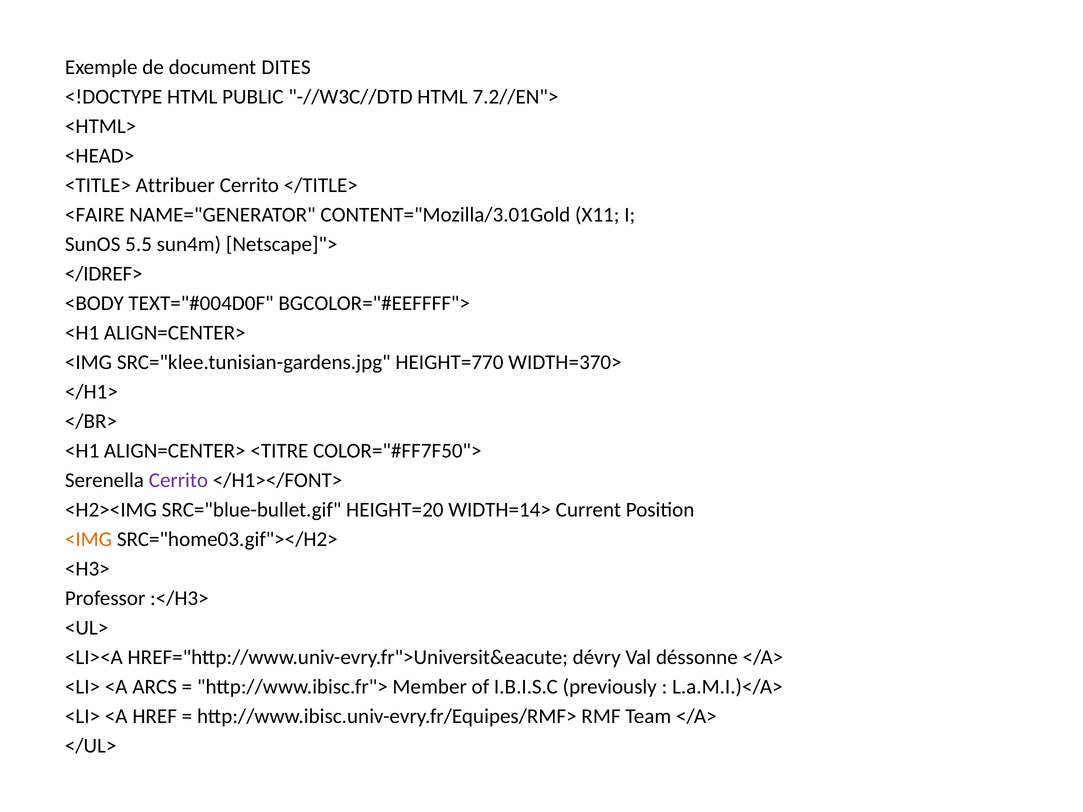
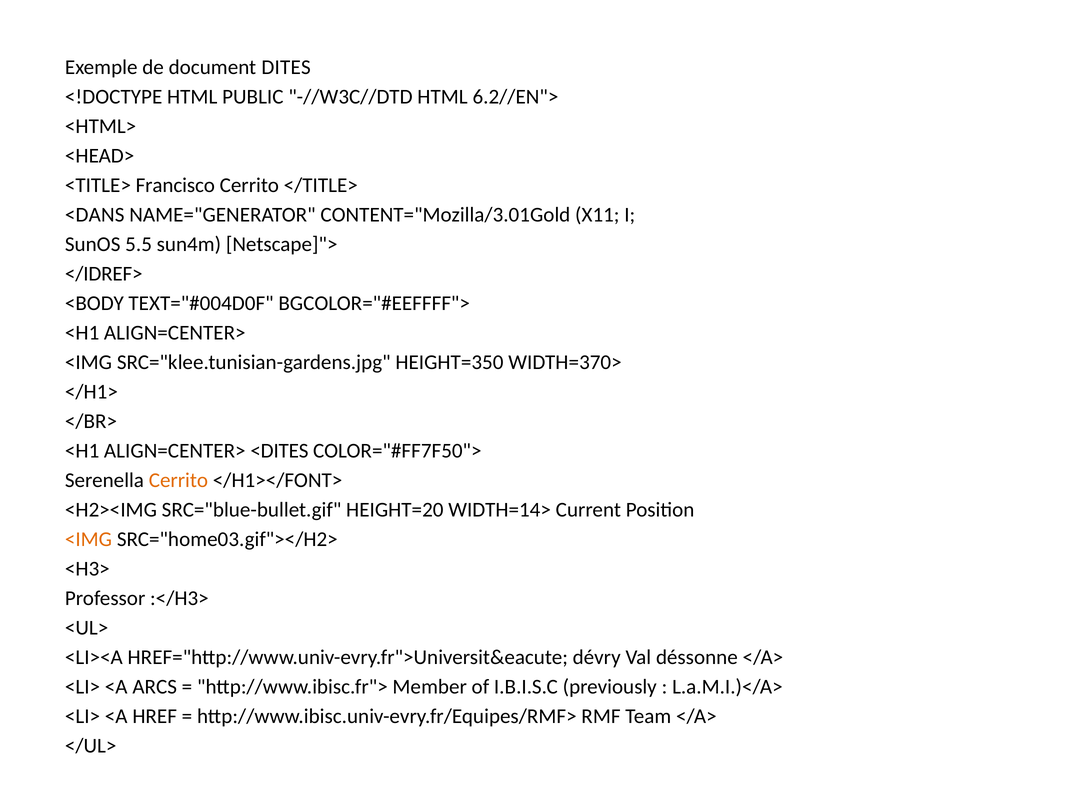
7.2//EN">: 7.2//EN"> -> 6.2//EN"> (515, 97)
Attribuer: Attribuer -> Francisco (175, 185)
<FAIRE: <FAIRE -> <DANS (95, 215)
HEIGHT=770: HEIGHT=770 -> HEIGHT=350 (449, 363)
<TITRE: <TITRE -> <DITES (279, 451)
Cerrito colour: purple -> orange (178, 481)
